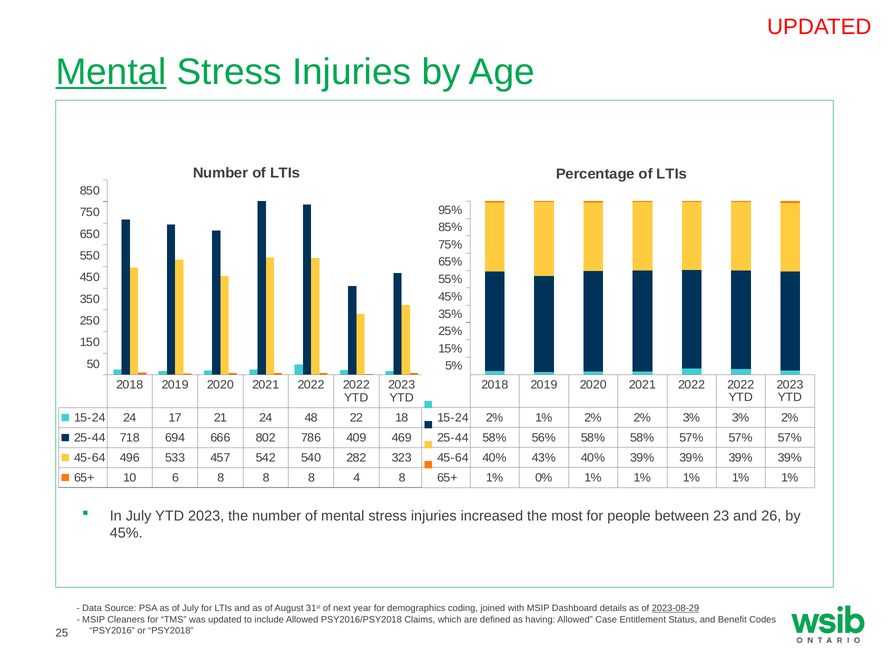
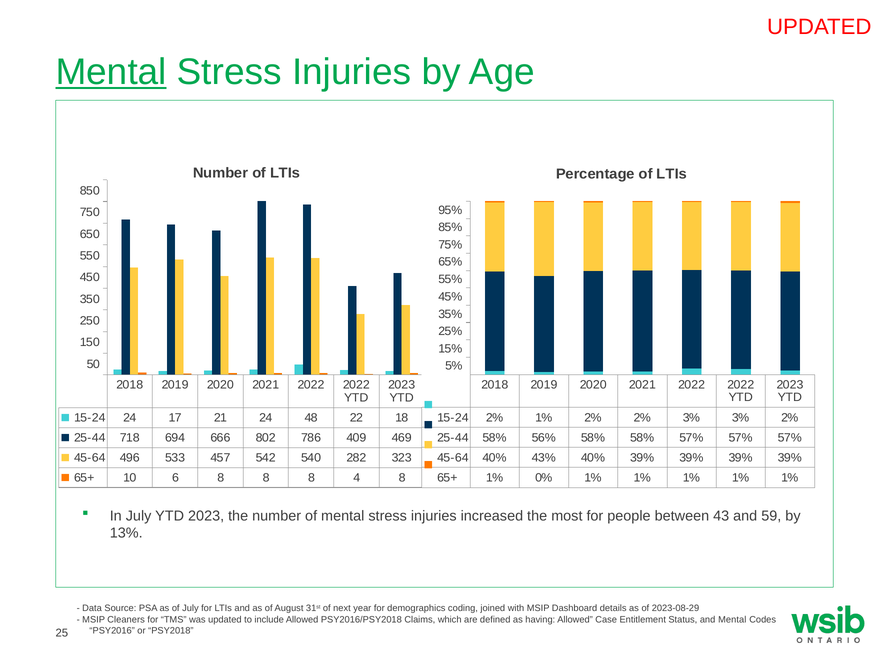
23: 23 -> 43 (721, 516)
26: 26 -> 59 (771, 516)
45%: 45% -> 13% (126, 534)
2023-08-29 underline: present -> none (675, 609)
and Benefit: Benefit -> Mental (732, 620)
